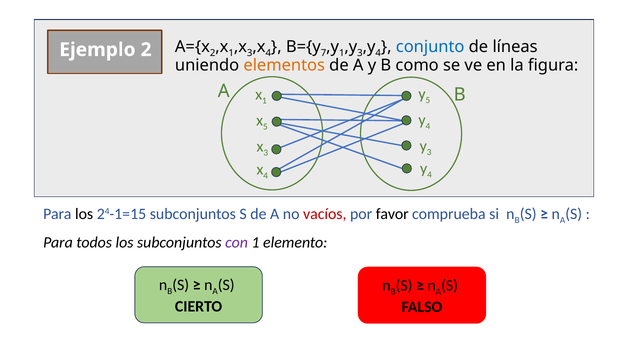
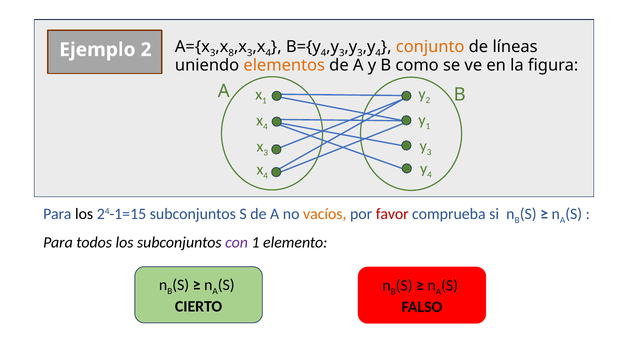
2: 2 -> 3 (213, 53)
1: 1 -> 8 (231, 53)
7: 7 -> 4 (324, 53)
1: 1 -> 3 (342, 53)
conjunto colour: blue -> orange (430, 47)
y 5: 5 -> 2 (428, 100)
4: 4 -> 1 (428, 126)
5: 5 -> 4 (265, 126)
vacíos colour: red -> orange (325, 214)
favor colour: black -> red (392, 214)
